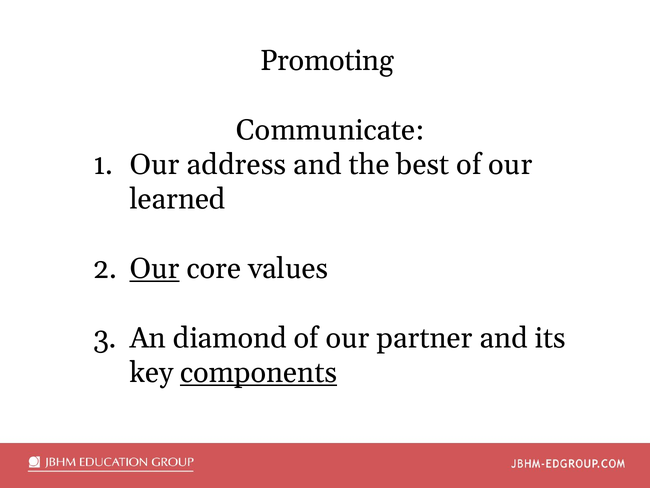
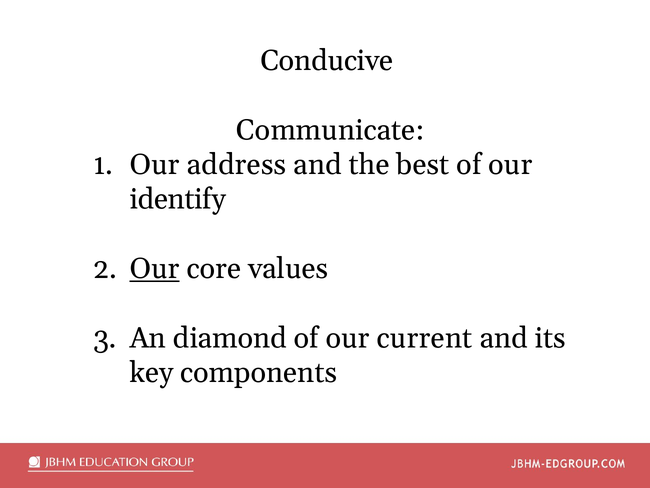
Promoting: Promoting -> Conducive (327, 60)
learned: learned -> identify (178, 199)
partner: partner -> current (425, 338)
components underline: present -> none (259, 373)
